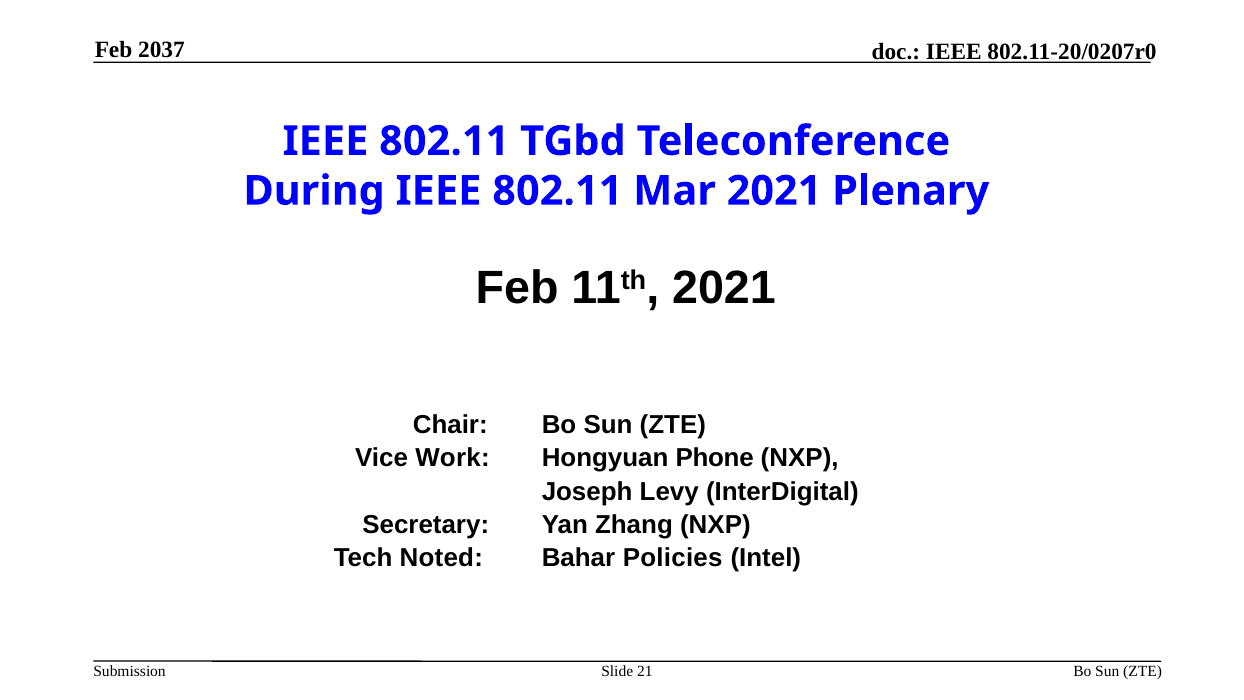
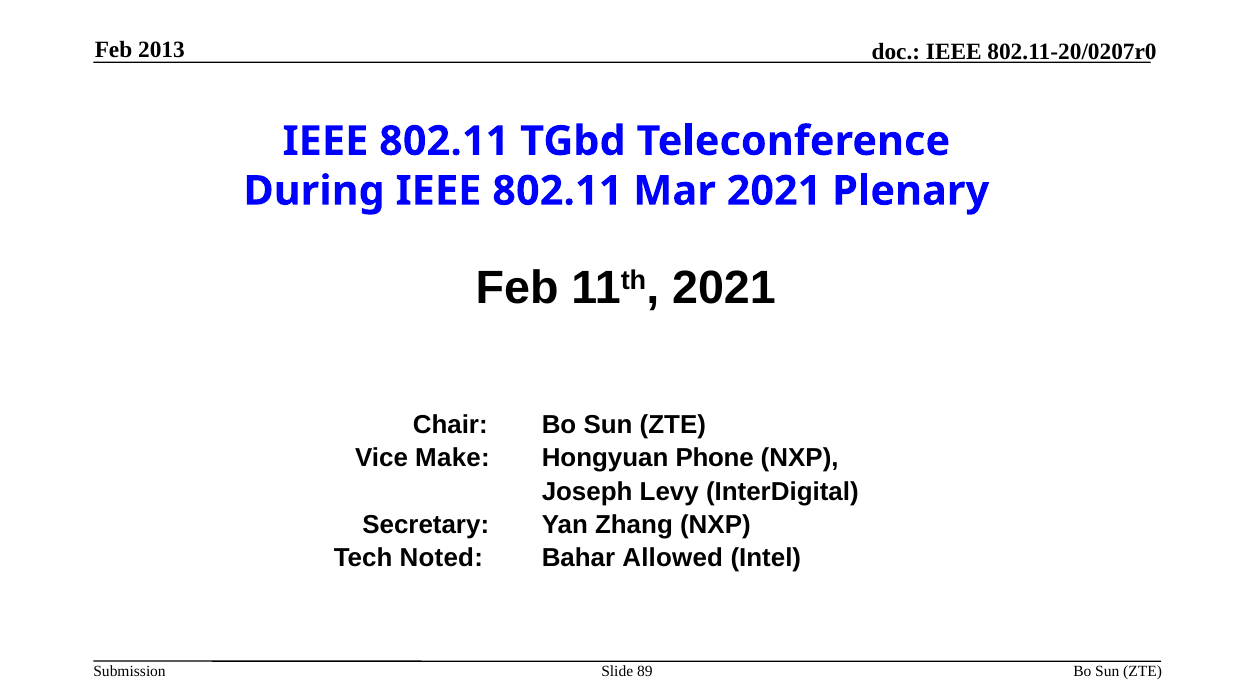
2037: 2037 -> 2013 (161, 49)
Work: Work -> Make (453, 458)
Policies: Policies -> Allowed (673, 558)
21: 21 -> 89 (645, 671)
